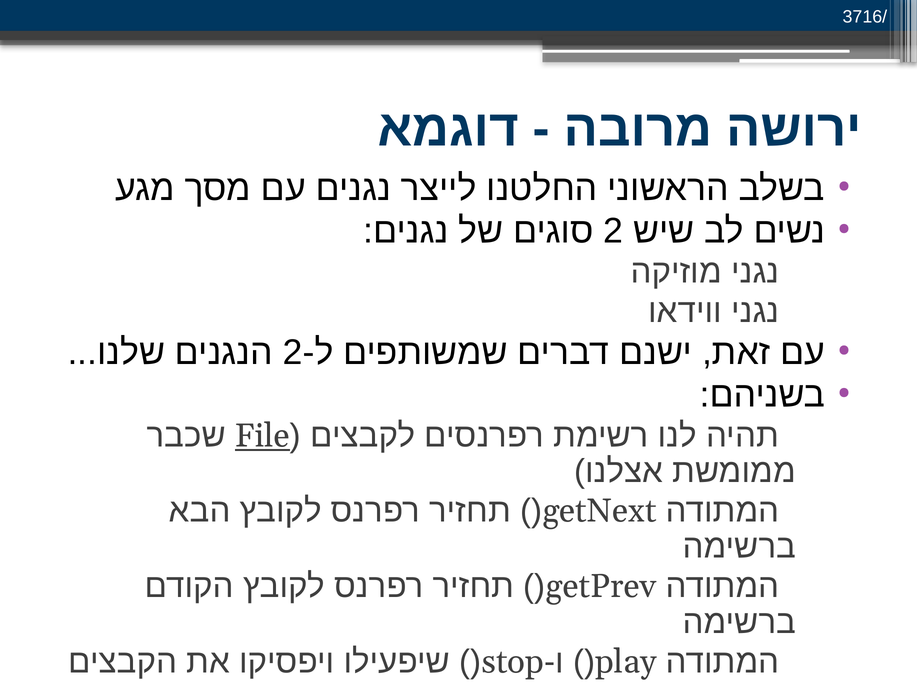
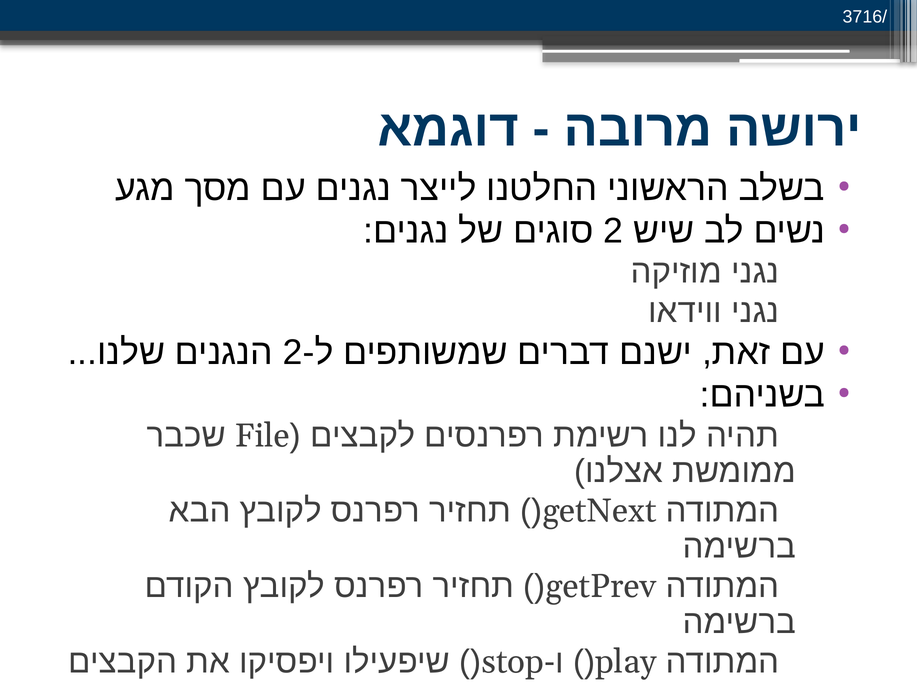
File underline: present -> none (262, 436)
